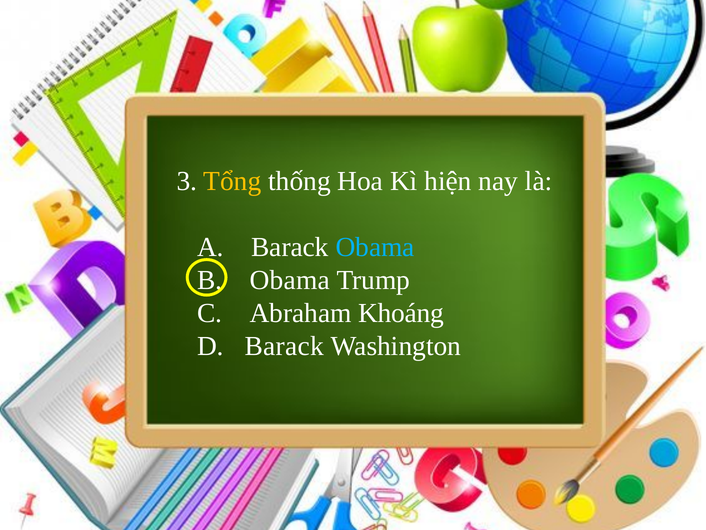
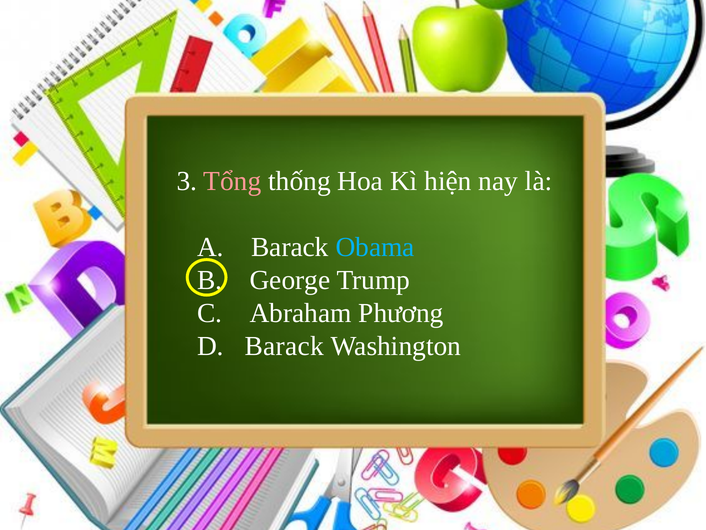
Tổng colour: yellow -> pink (232, 181)
Obama: Obama -> George (290, 280)
Khoáng: Khoáng -> Phương (401, 313)
